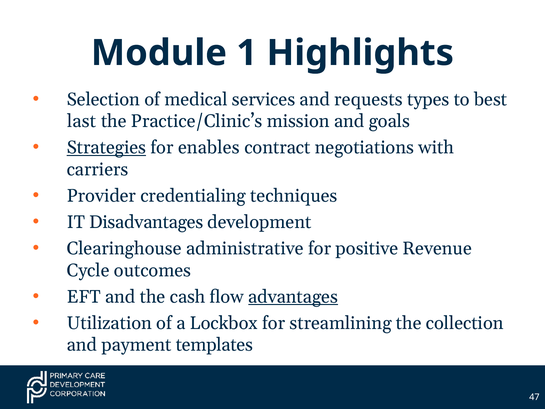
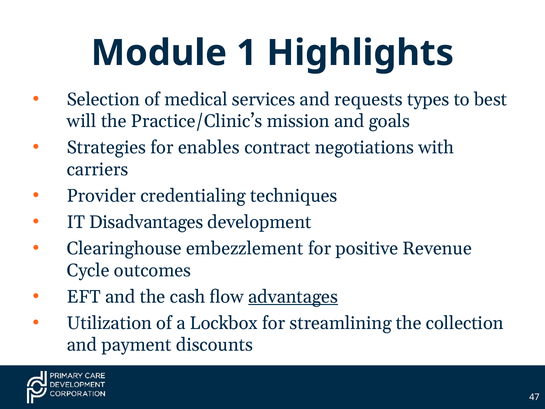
last: last -> will (82, 121)
Strategies underline: present -> none (106, 148)
administrative: administrative -> embezzlement (245, 248)
templates: templates -> discounts (214, 345)
